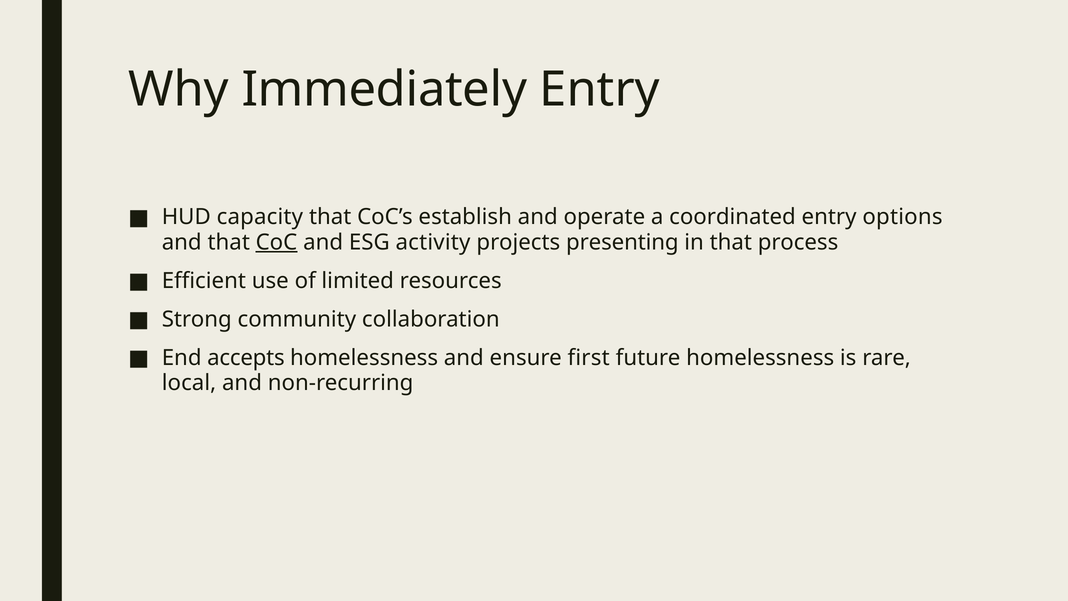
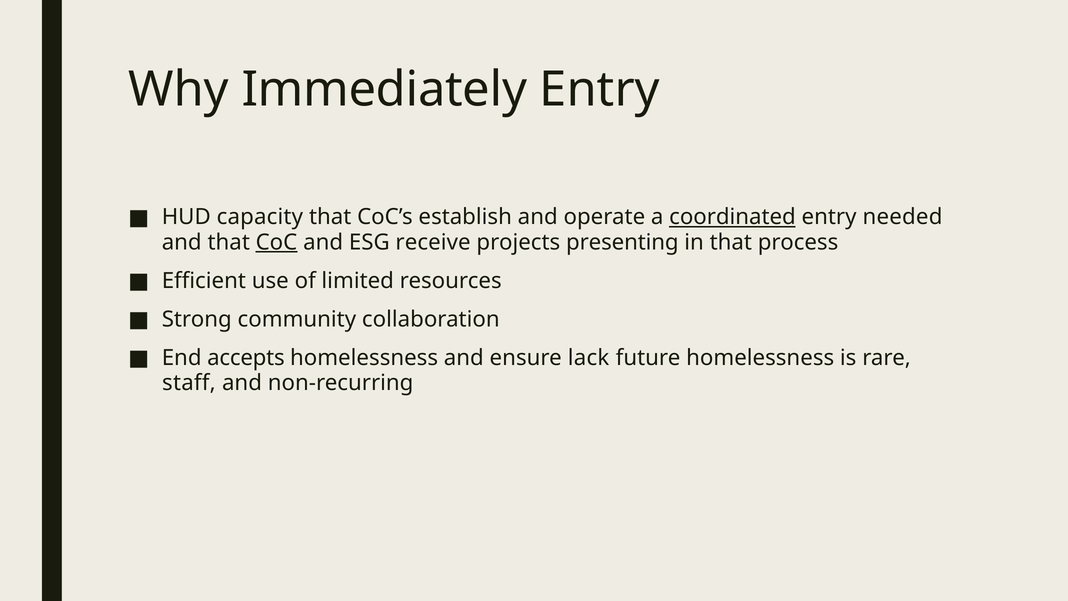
coordinated underline: none -> present (732, 217)
options: options -> needed (902, 217)
activity: activity -> receive (433, 242)
first: first -> lack (589, 358)
local: local -> staff (189, 383)
